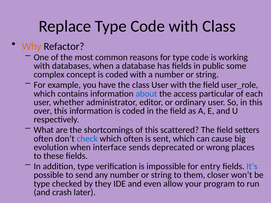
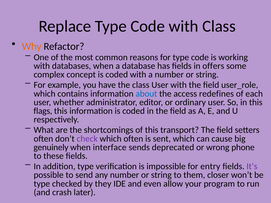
public: public -> offers (213, 66)
particular: particular -> redefines (216, 94)
over: over -> flags (43, 111)
scattered: scattered -> transport (180, 130)
check colour: blue -> purple (87, 139)
evolution: evolution -> genuinely (51, 147)
places: places -> phone (243, 147)
It’s colour: blue -> purple (252, 167)
